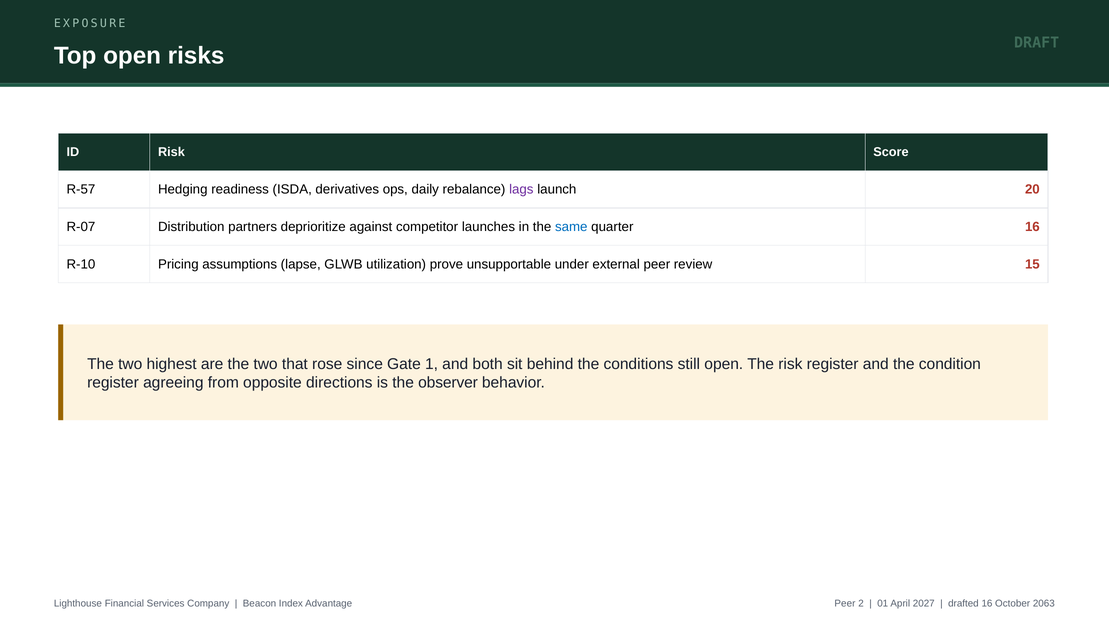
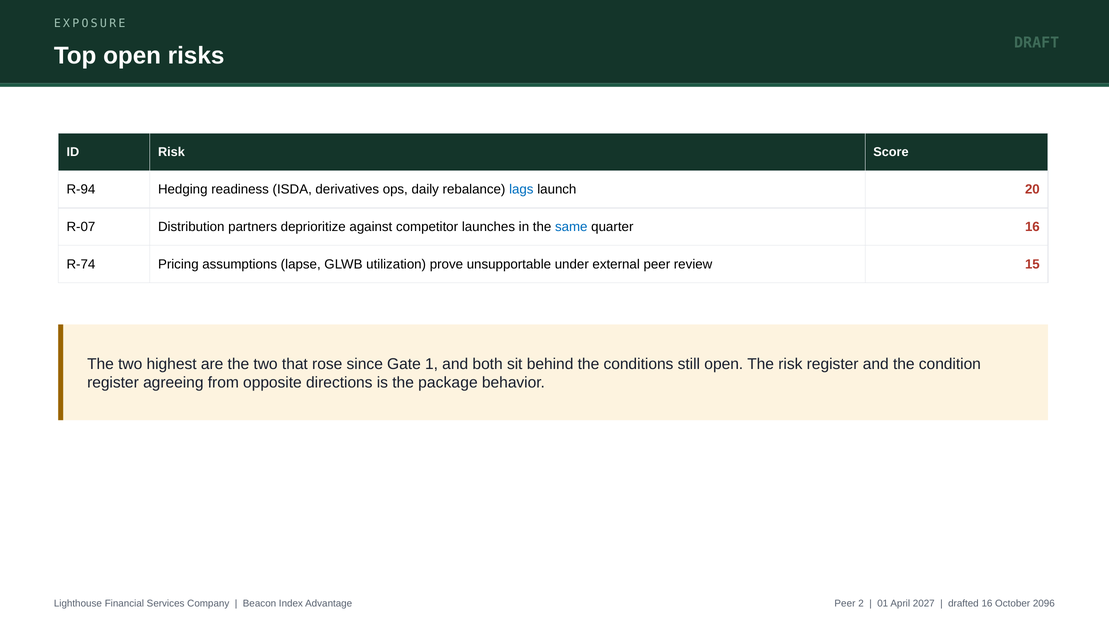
R-57: R-57 -> R-94 (81, 189)
lags colour: purple -> blue (521, 189)
R-10: R-10 -> R-74 (81, 264)
observer: observer -> package (448, 383)
2063: 2063 -> 2096 (1044, 603)
